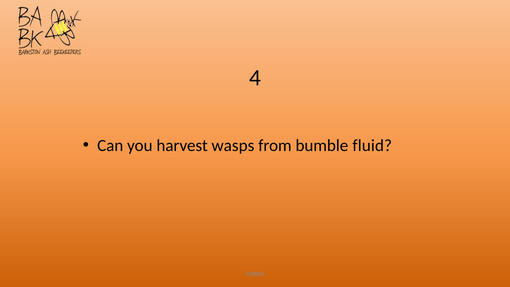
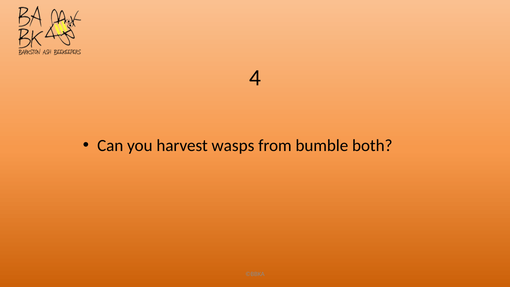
fluid: fluid -> both (372, 145)
